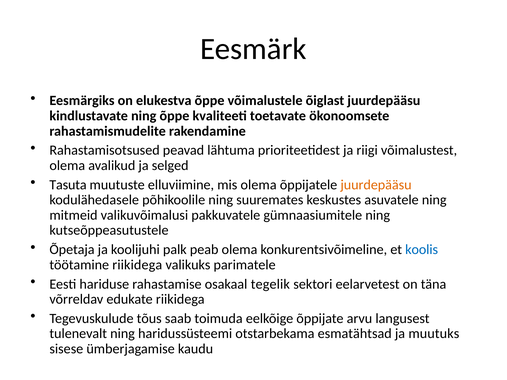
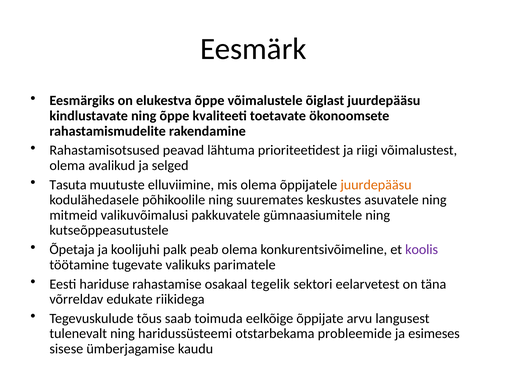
koolis colour: blue -> purple (422, 250)
töötamine riikidega: riikidega -> tugevate (137, 265)
esmatähtsad: esmatähtsad -> probleemide (355, 334)
muutuks: muutuks -> esimeses (434, 334)
